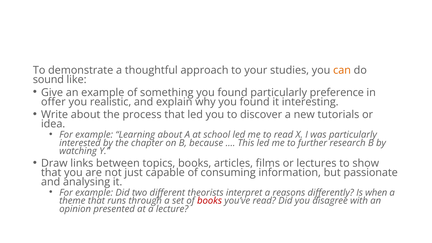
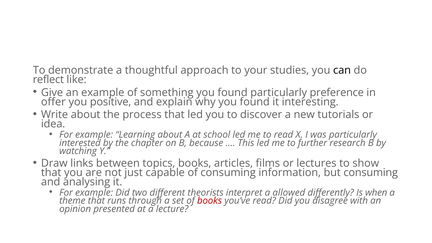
can colour: orange -> black (342, 70)
sound: sound -> reflect (48, 80)
realistic: realistic -> positive (111, 102)
but passionate: passionate -> consuming (371, 173)
reasons: reasons -> allowed (289, 193)
